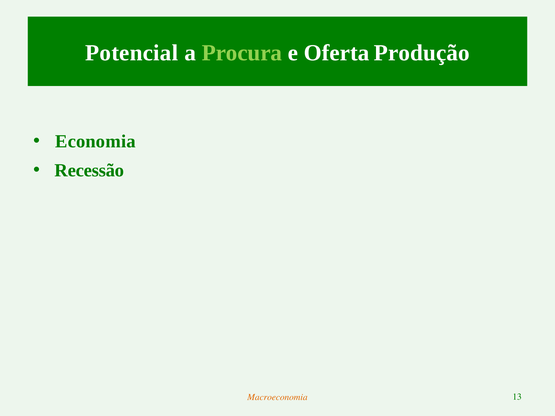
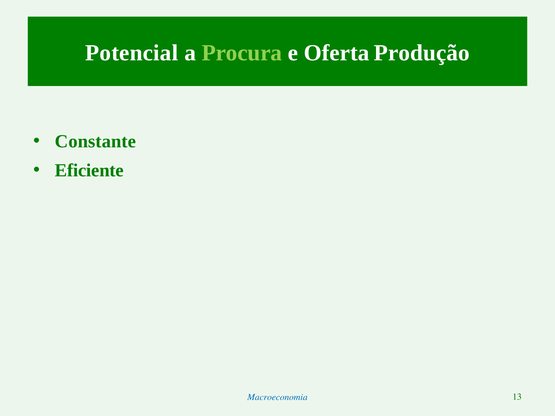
Economia: Economia -> Constante (95, 141)
Recessão: Recessão -> Eficiente (89, 171)
Macroeconomia colour: orange -> blue (277, 398)
